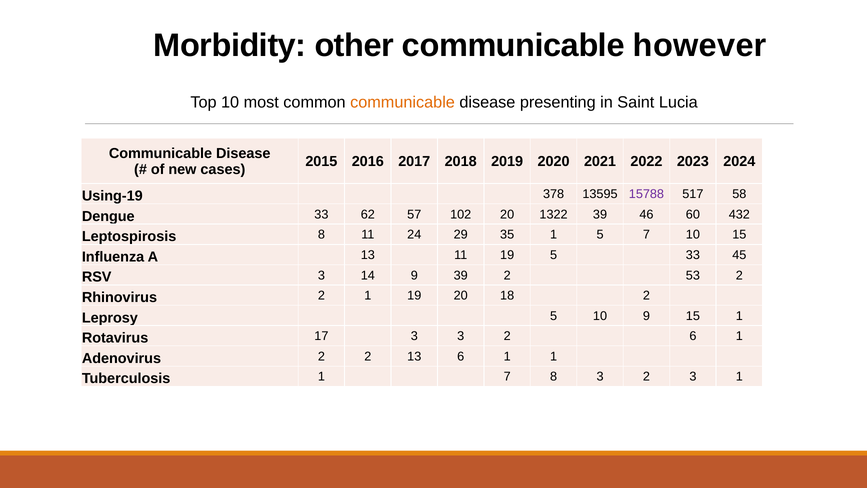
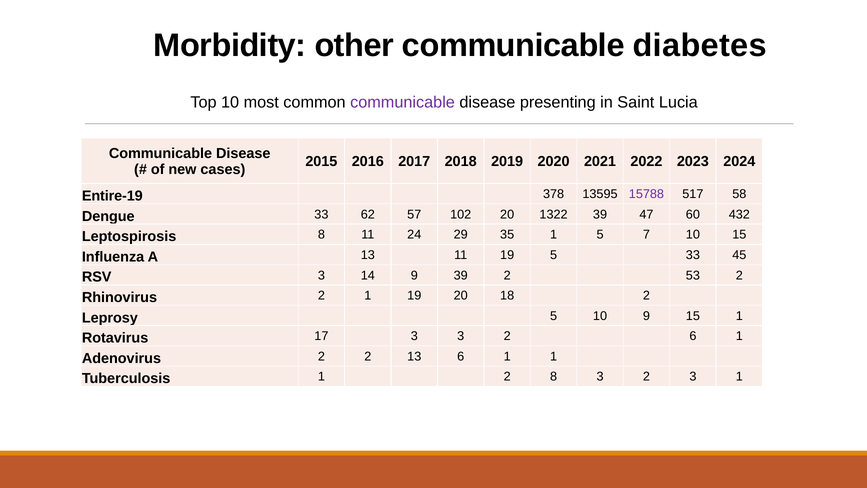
however: however -> diabetes (700, 45)
communicable colour: orange -> purple (403, 102)
Using-19: Using-19 -> Entire-19 (112, 196)
46: 46 -> 47 (646, 214)
1 7: 7 -> 2 (507, 377)
